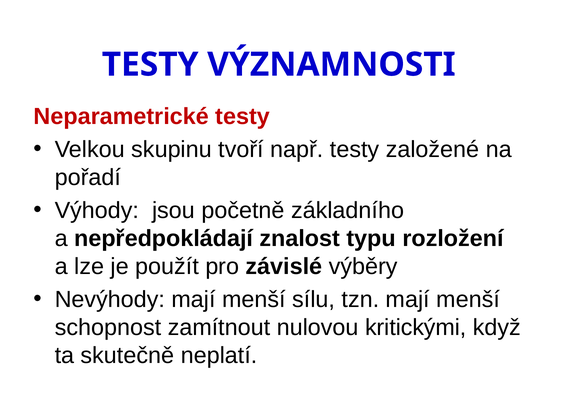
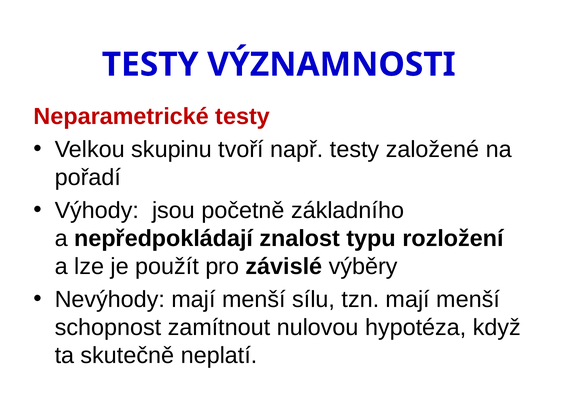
kritickými: kritickými -> hypotéza (416, 328)
